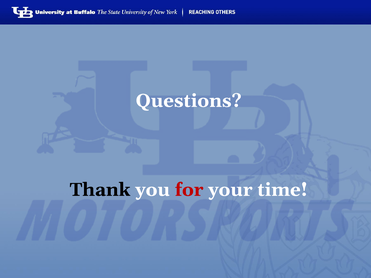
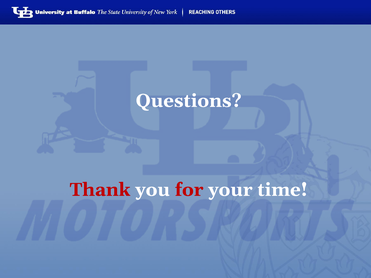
Thank colour: black -> red (100, 190)
